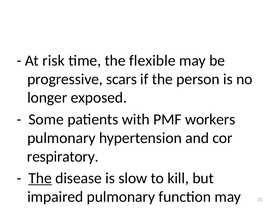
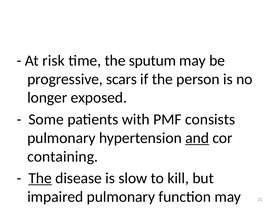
flexible: flexible -> sputum (152, 61)
workers: workers -> consists (210, 119)
and underline: none -> present (197, 138)
respiratory: respiratory -> containing (63, 157)
